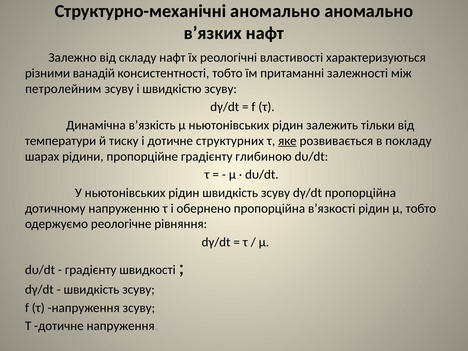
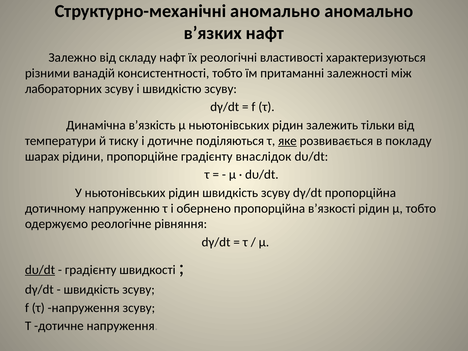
петролейним: петролейним -> лабораторних (63, 89)
структурних: структурних -> поділяються (230, 141)
глибиною: глибиною -> внаслідок (263, 156)
dυ/dt underline: none -> present (40, 270)
